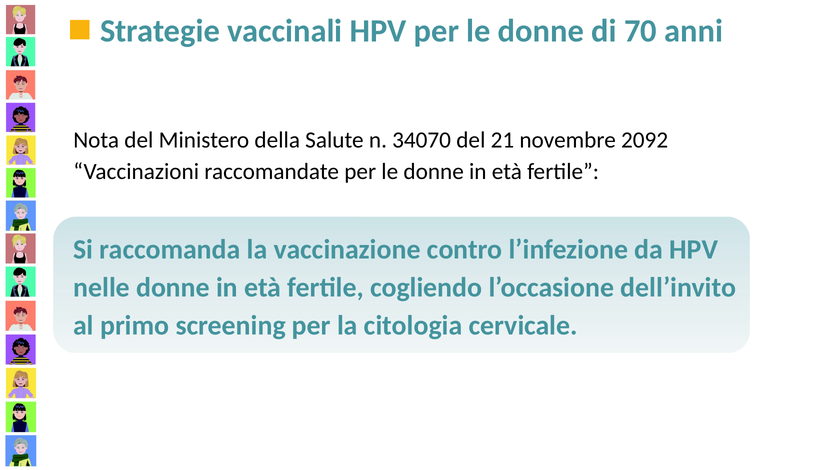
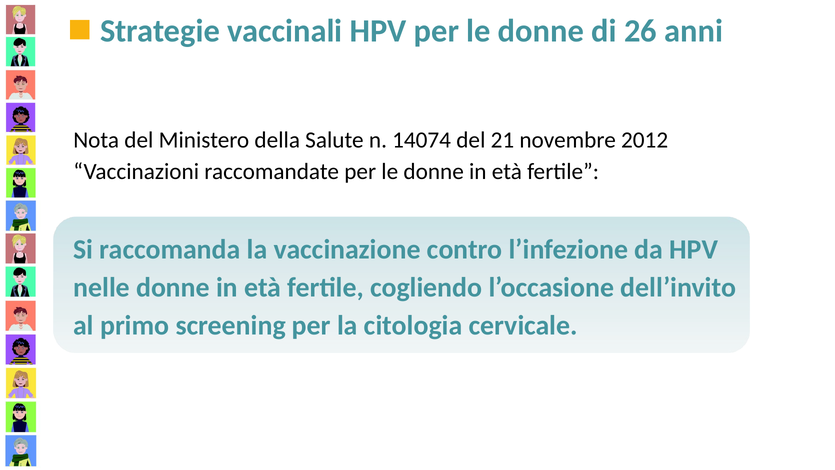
70: 70 -> 26 (640, 31)
34070: 34070 -> 14074 (422, 140)
2092: 2092 -> 2012 (645, 140)
